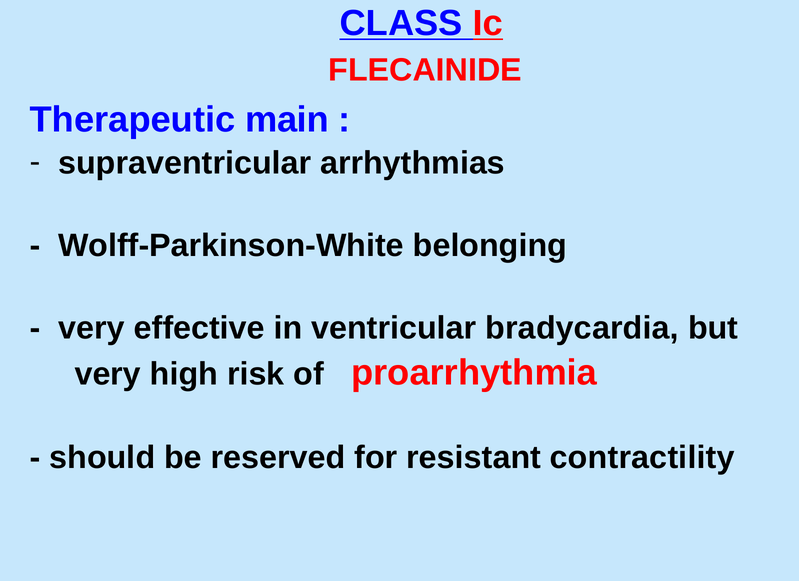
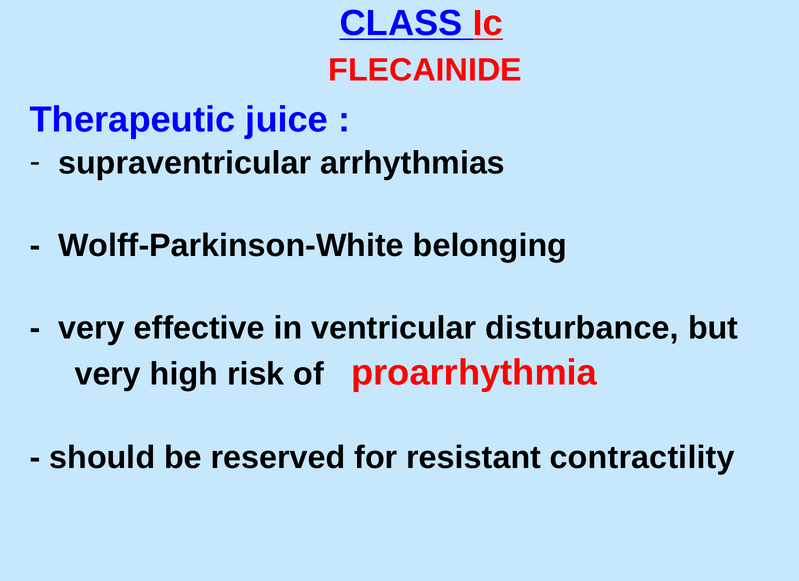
main: main -> juice (287, 120)
bradycardia: bradycardia -> disturbance (582, 328)
